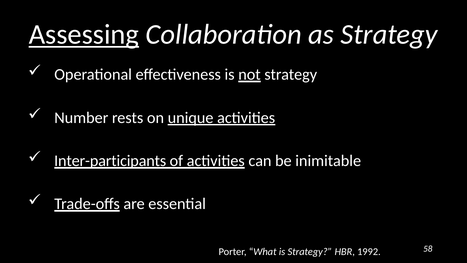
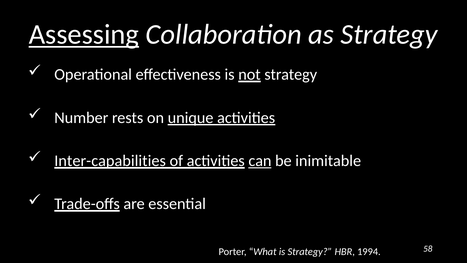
Inter-participants: Inter-participants -> Inter-capabilities (110, 161)
can underline: none -> present (260, 161)
1992: 1992 -> 1994 (369, 251)
